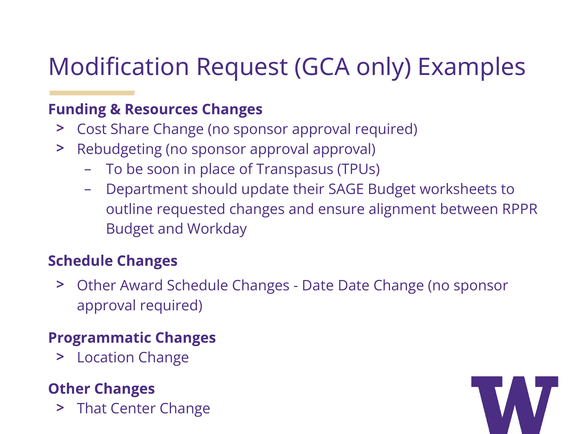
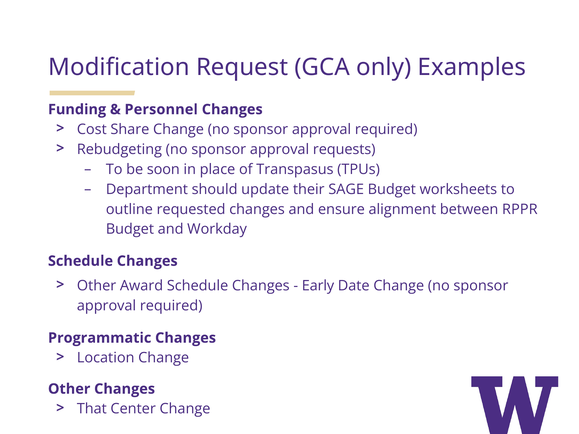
Resources: Resources -> Personnel (161, 110)
approval approval: approval -> requests (344, 149)
Date: Date -> Early (318, 286)
